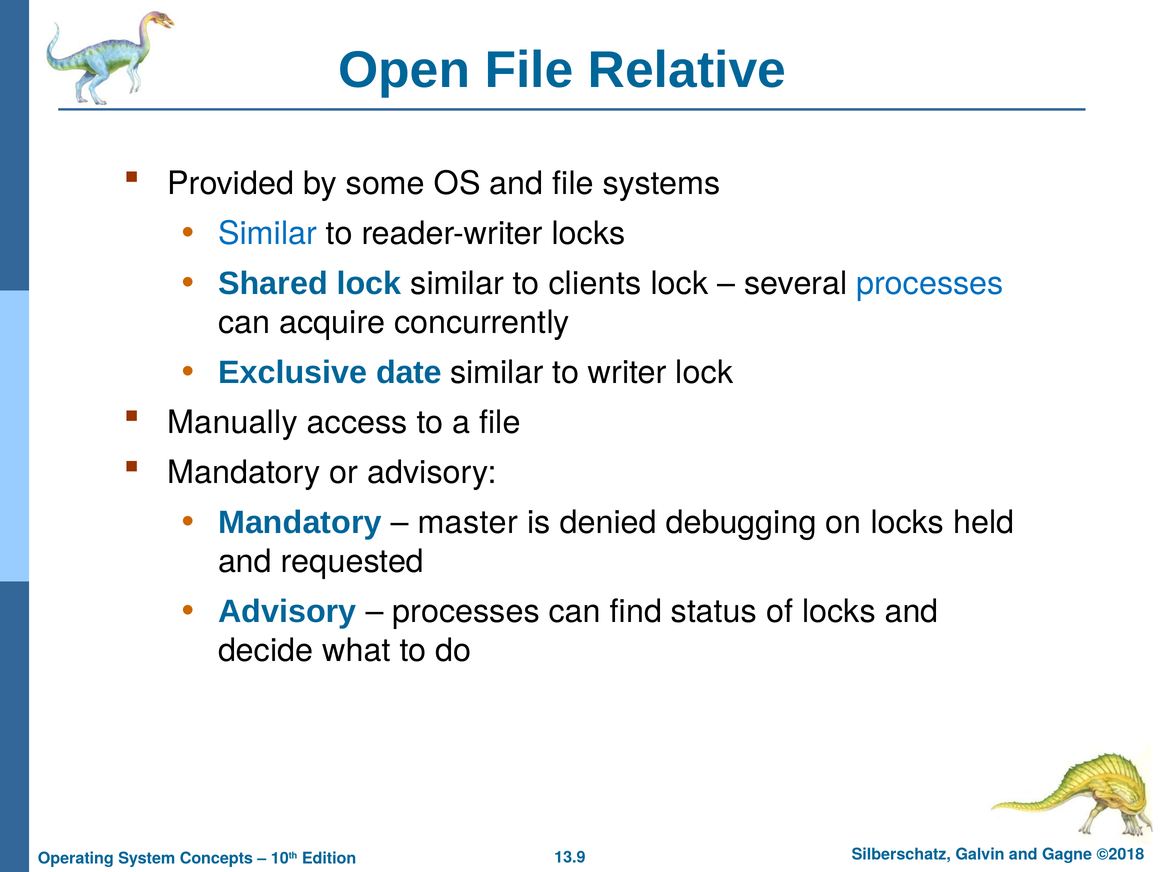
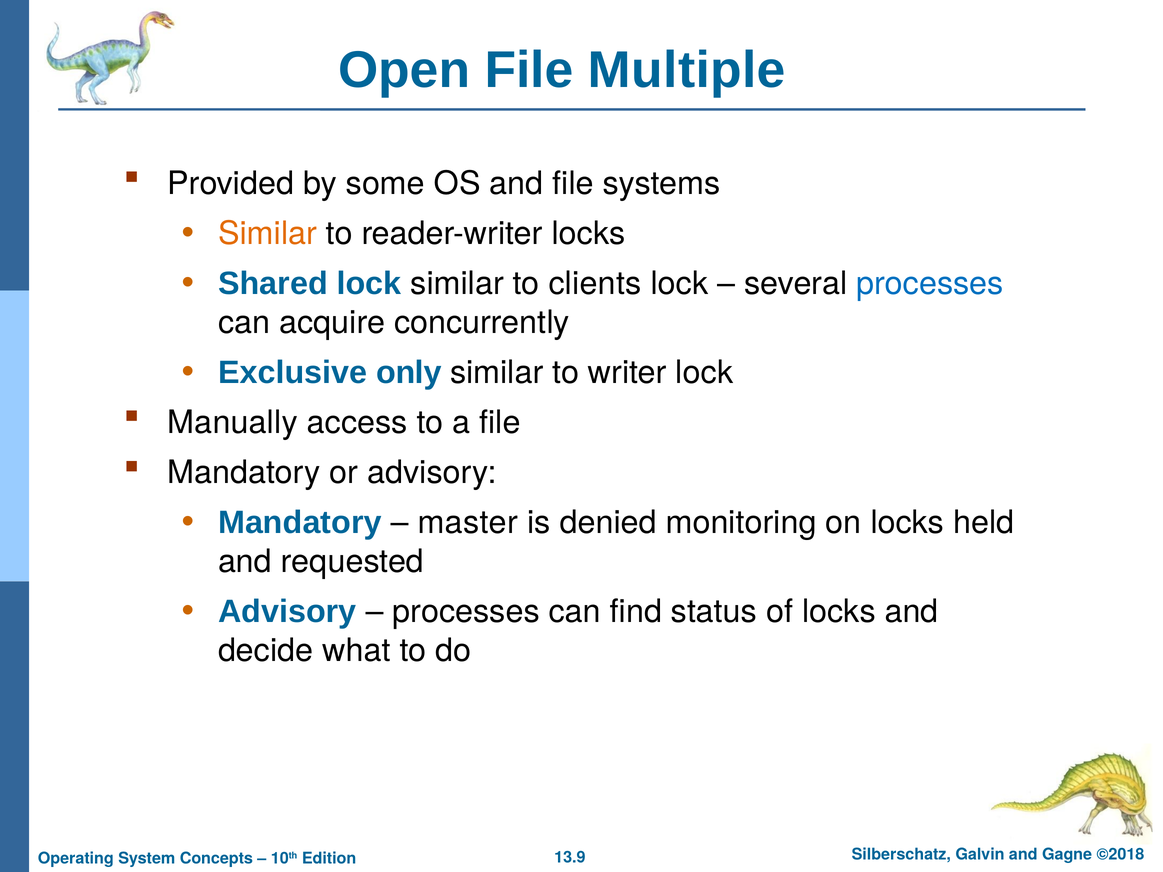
Relative: Relative -> Multiple (687, 70)
Similar colour: blue -> orange (268, 234)
date: date -> only (409, 373)
debugging: debugging -> monitoring (741, 523)
